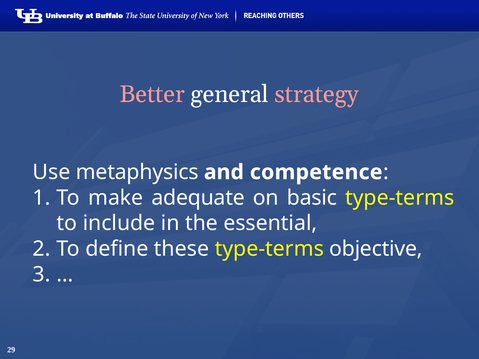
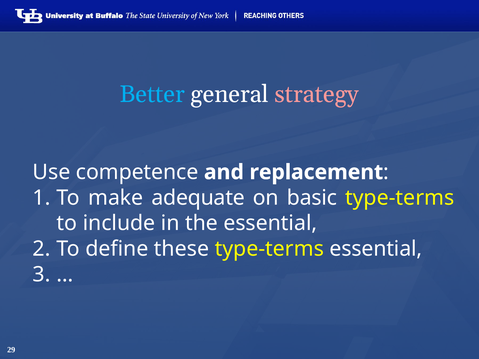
Better colour: pink -> light blue (152, 94)
metaphysics: metaphysics -> competence (137, 172)
competence: competence -> replacement (316, 172)
type-terms objective: objective -> essential (376, 249)
